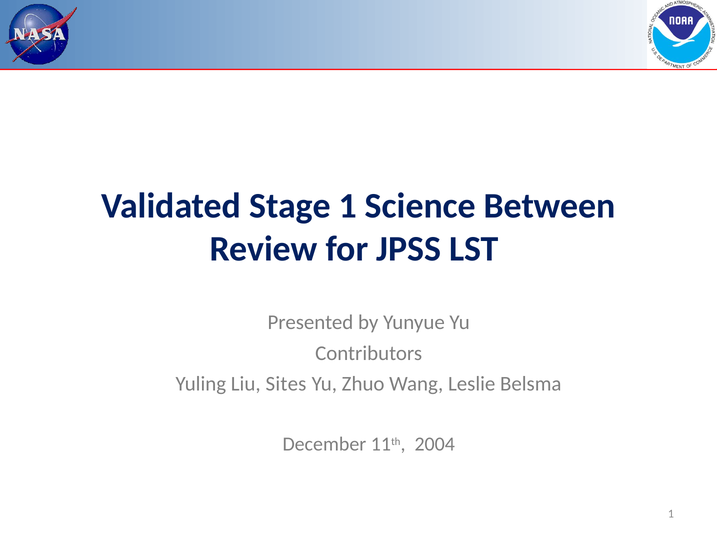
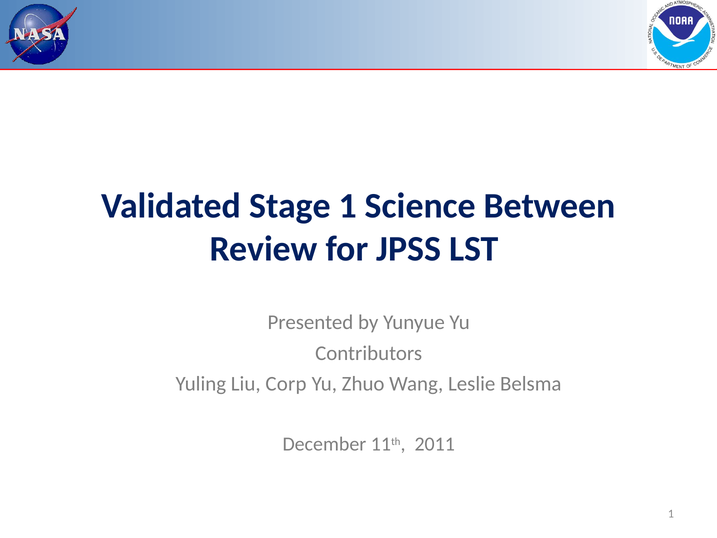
Sites: Sites -> Corp (286, 384)
2004: 2004 -> 2011 (435, 444)
